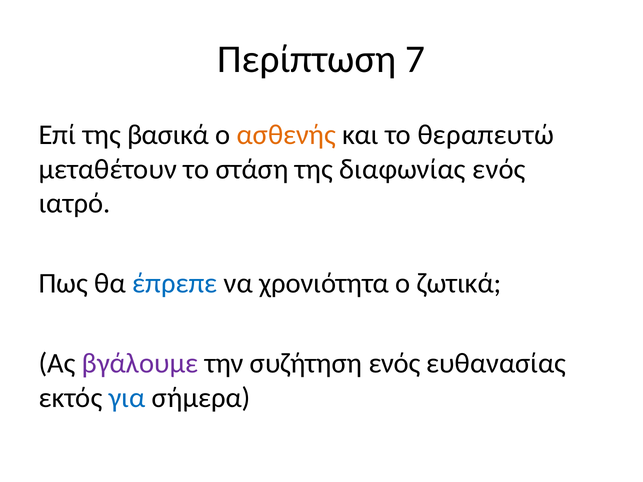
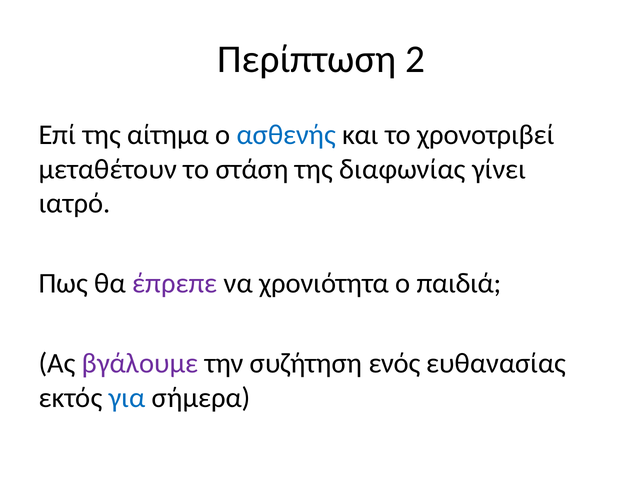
7: 7 -> 2 (415, 60)
βασικά: βασικά -> αίτημα (168, 135)
ασθενής colour: orange -> blue (286, 135)
θεραπευτώ: θεραπευτώ -> χρονοτριβεί (486, 135)
διαφωνίας ενός: ενός -> γίνει (499, 169)
έπρεπε colour: blue -> purple (175, 284)
ζωτικά: ζωτικά -> παιδιά (459, 284)
